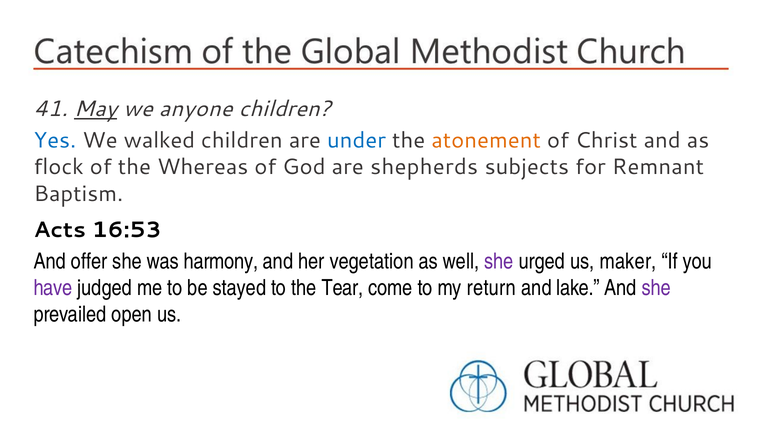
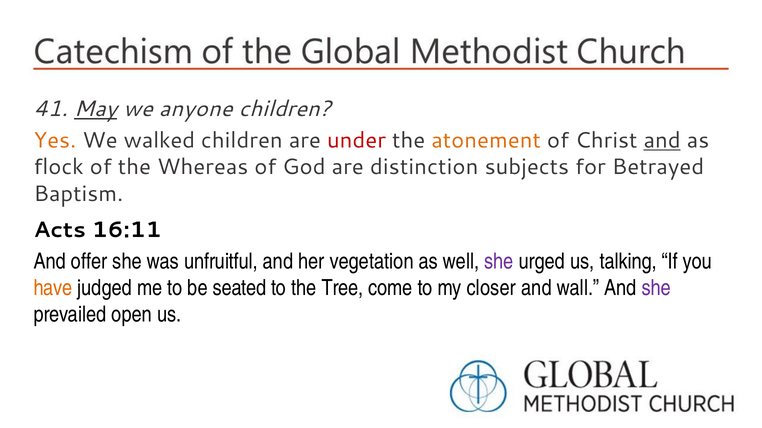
Yes colour: blue -> orange (55, 141)
under colour: blue -> red (356, 141)
and underline: none -> present (662, 141)
shepherds: shepherds -> distinction (424, 167)
Remnant: Remnant -> Betrayed (658, 167)
16:53: 16:53 -> 16:11 (127, 230)
harmony: harmony -> unfruitful (221, 262)
maker: maker -> talking (628, 262)
have colour: purple -> orange (53, 288)
stayed: stayed -> seated (240, 288)
Tear: Tear -> Tree (342, 288)
return: return -> closer (491, 288)
lake: lake -> wall (578, 288)
